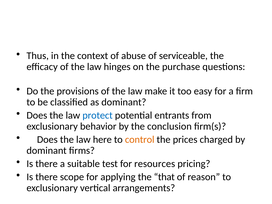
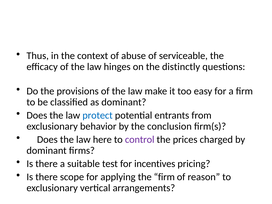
purchase: purchase -> distinctly (181, 67)
control colour: orange -> purple (140, 140)
resources: resources -> incentives (155, 164)
the that: that -> firm (164, 177)
